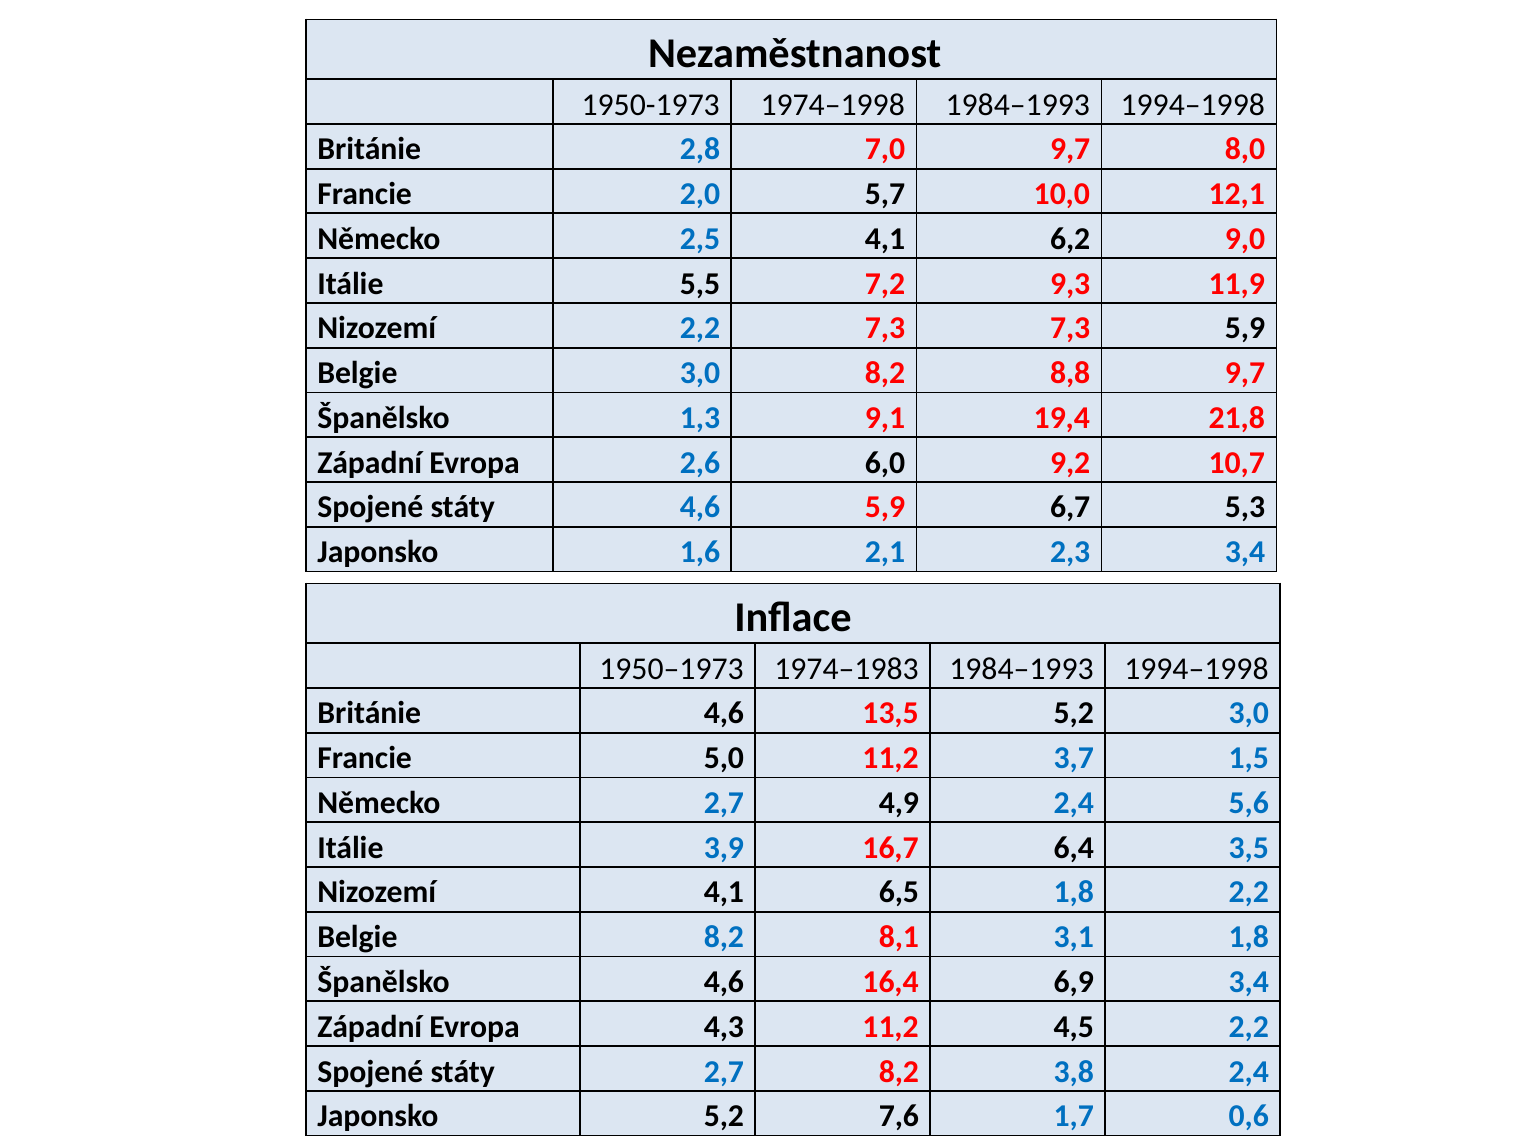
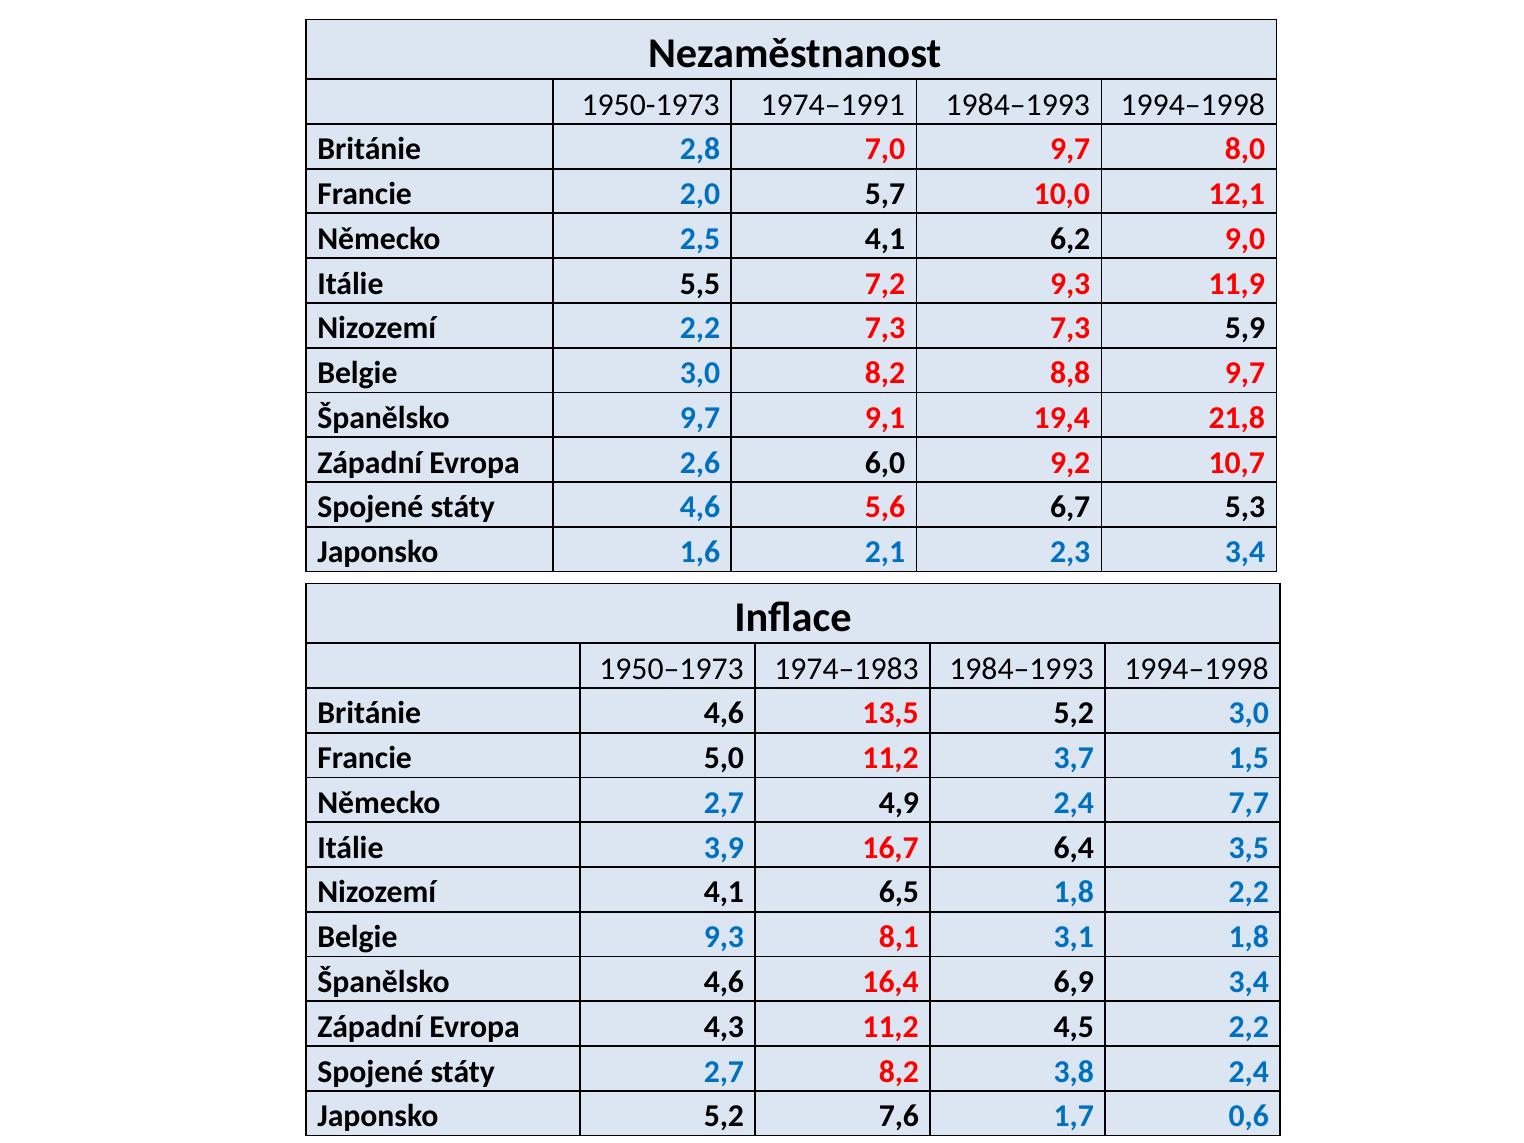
1974–1998: 1974–1998 -> 1974–1991 (833, 105)
Španělsko 1,3: 1,3 -> 9,7 (700, 418)
4,6 5,9: 5,9 -> 5,6 (885, 508)
5,6: 5,6 -> 7,7 (1249, 803)
Belgie 8,2: 8,2 -> 9,3 (724, 937)
